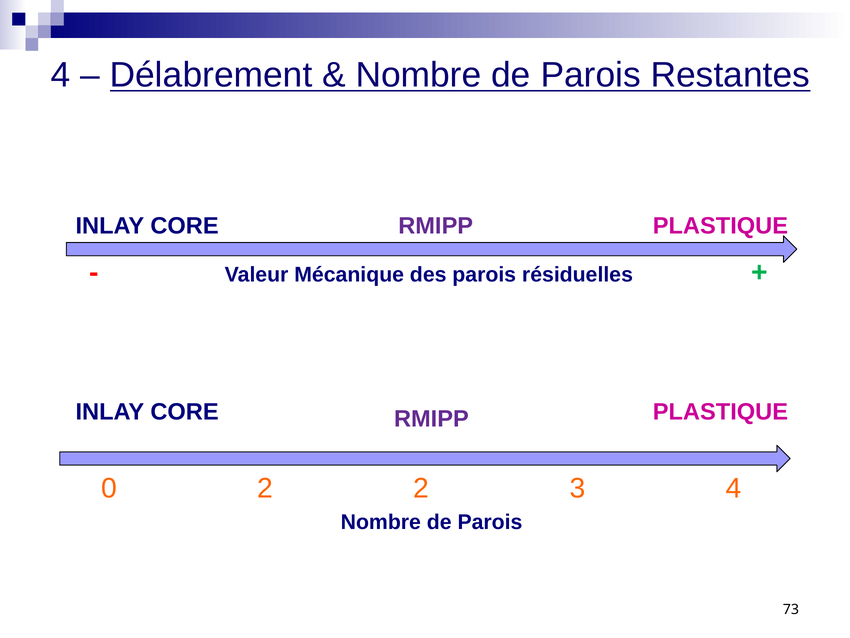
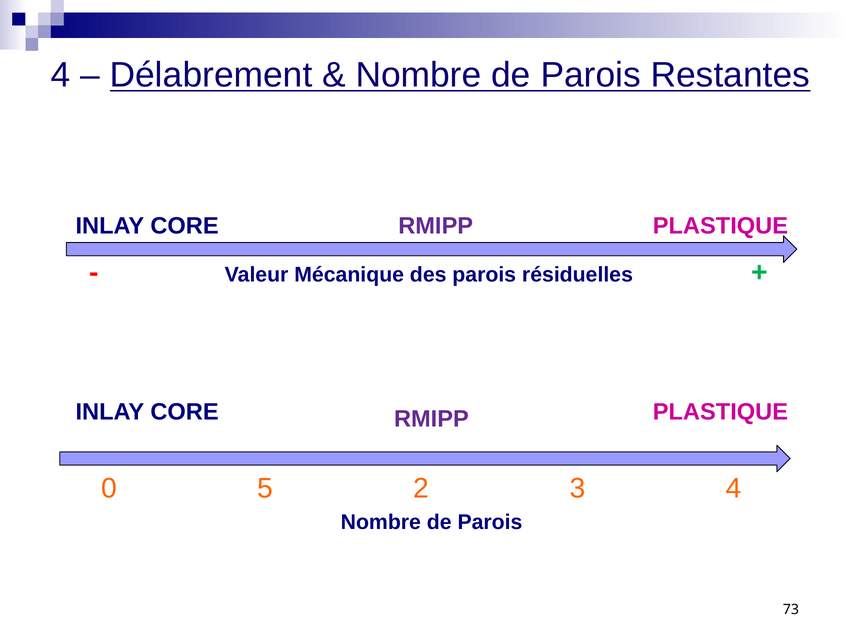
0 2: 2 -> 5 (265, 488)
